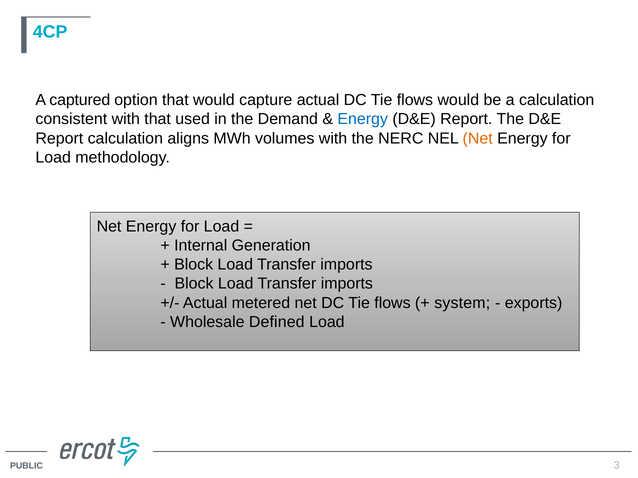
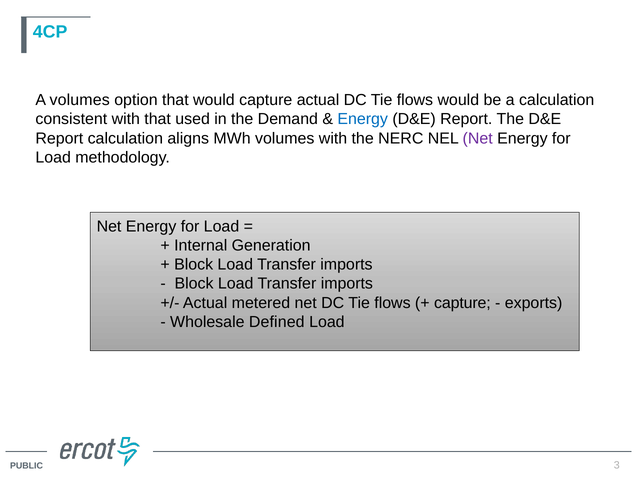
A captured: captured -> volumes (80, 100)
Net colour: orange -> purple (478, 138)
system: system -> capture (462, 303)
